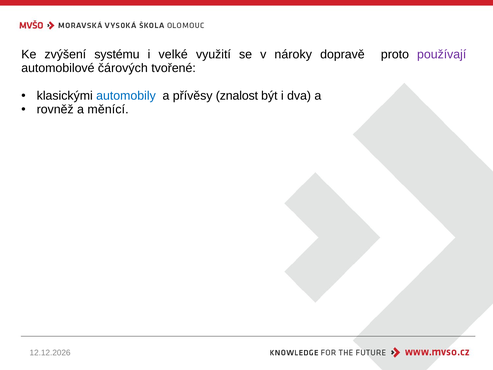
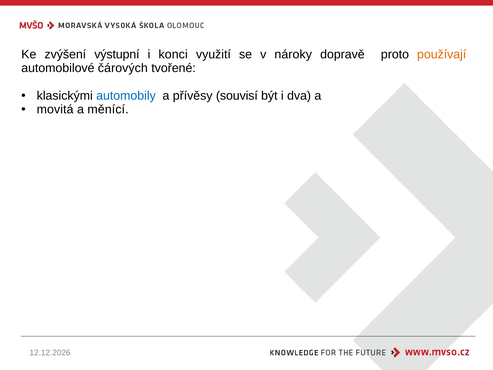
systému: systému -> výstupní (117, 54)
velké: velké -> konci (173, 54)
používají colour: purple -> orange (442, 54)
znalost: znalost -> souvisí (237, 96)
rovněž: rovněž -> movitá (55, 109)
